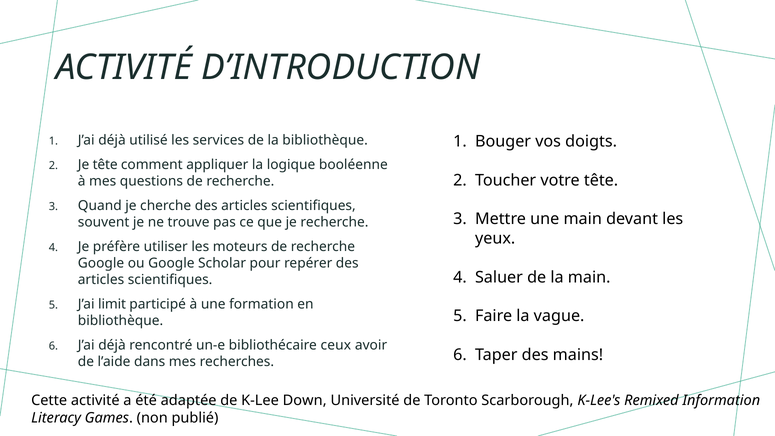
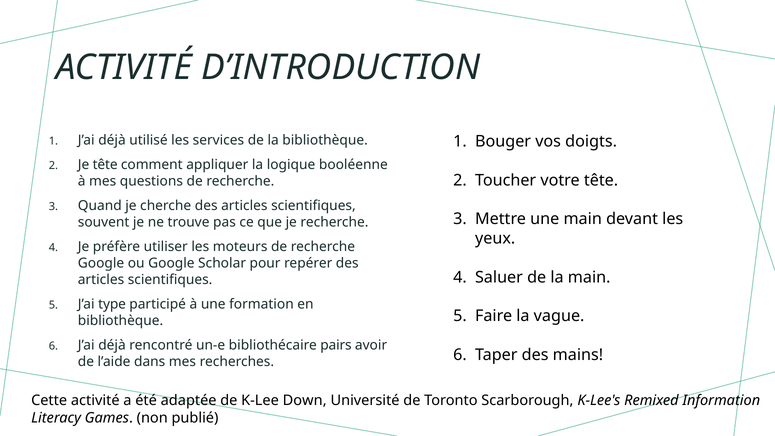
limit: limit -> type (112, 304)
ceux: ceux -> pairs (336, 345)
